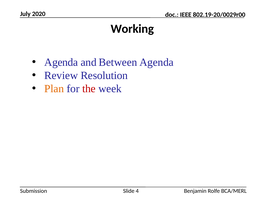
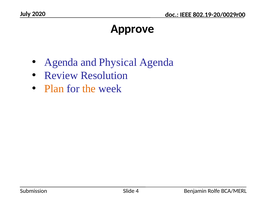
Working: Working -> Approve (132, 29)
Between: Between -> Physical (118, 62)
the colour: red -> orange (89, 89)
